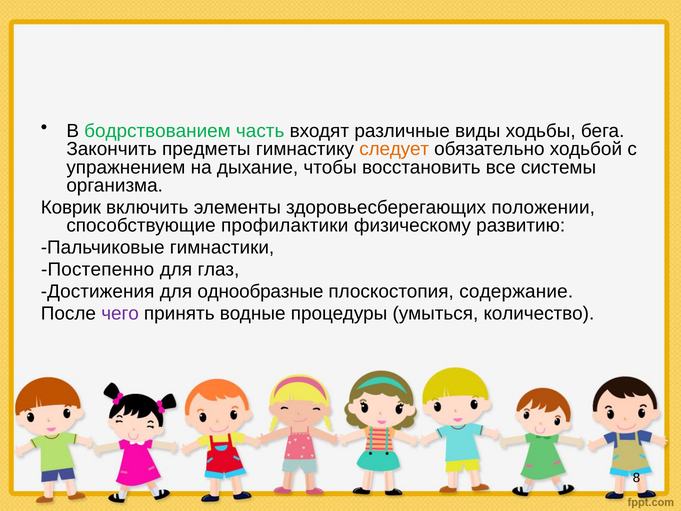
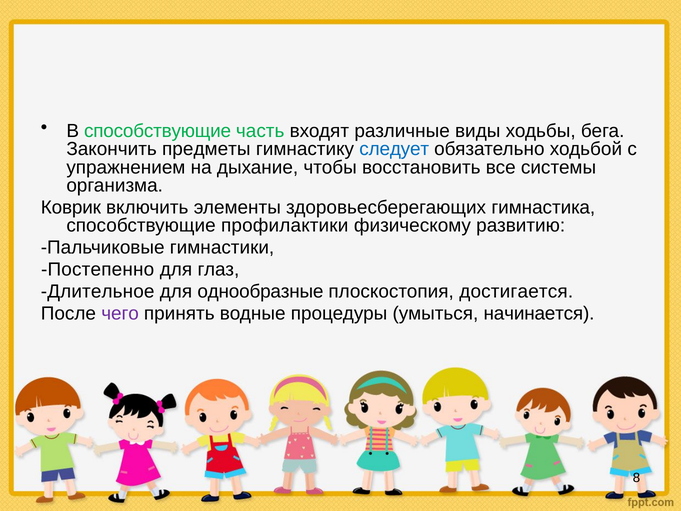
В бодрствованием: бодрствованием -> способствующие (158, 131)
следует colour: orange -> blue (394, 149)
положении: положении -> гимнастика (543, 207)
Достижения: Достижения -> Длительное (98, 291)
содержание: содержание -> достигается (516, 291)
количество: количество -> начинается (539, 313)
